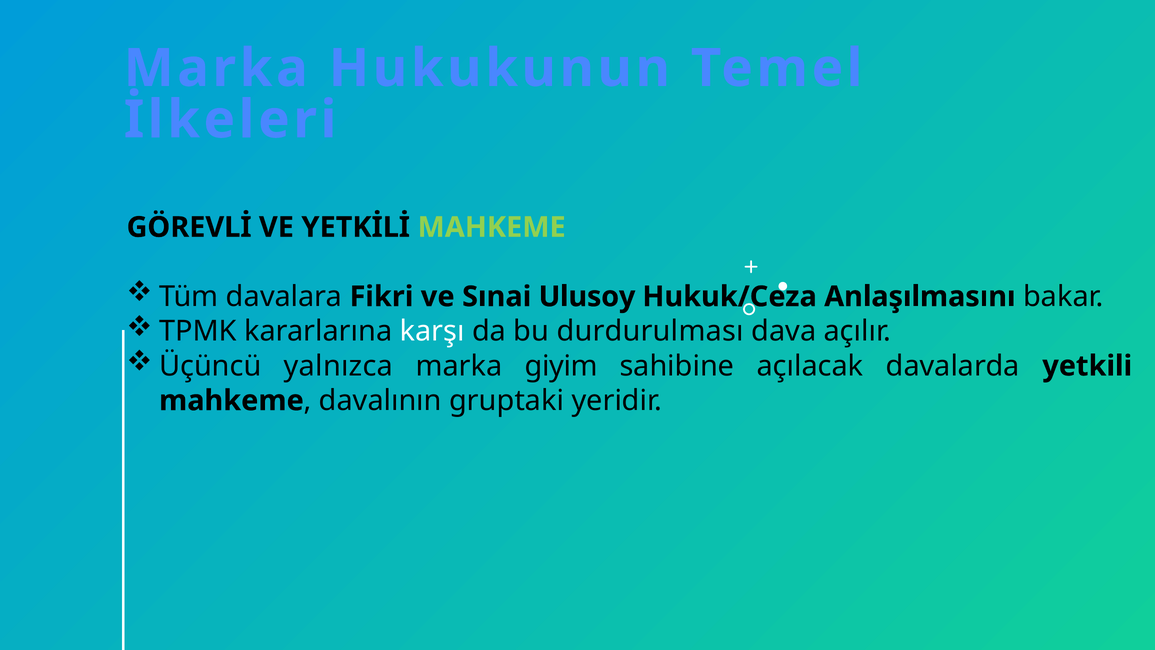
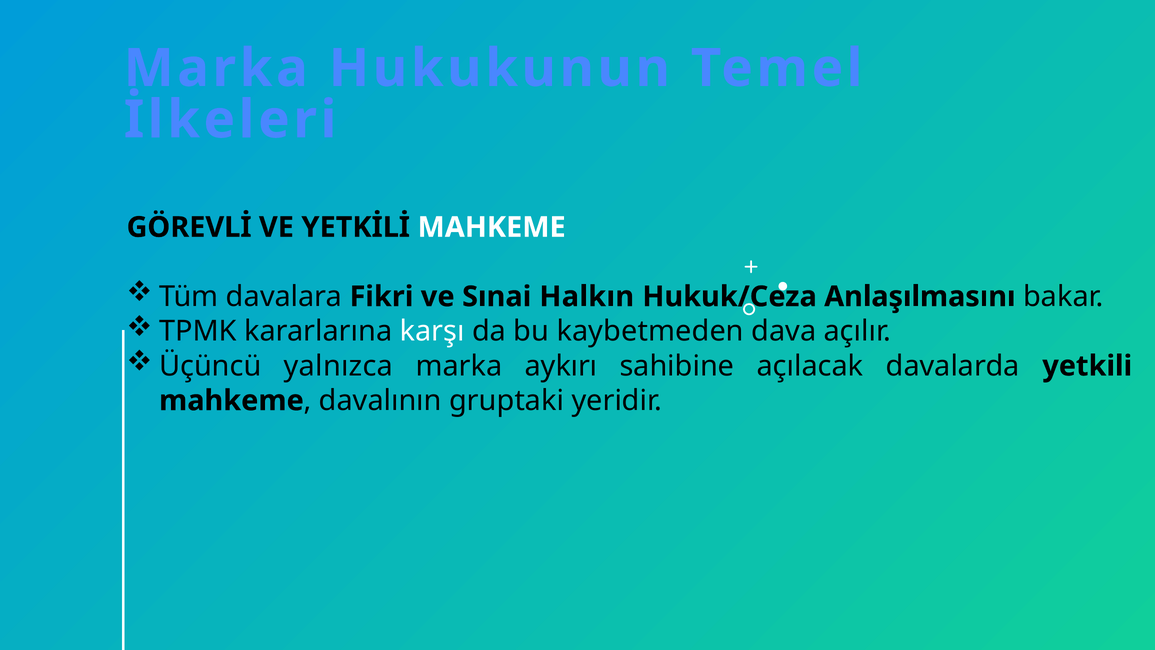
MAHKEME colour: light green -> white (492, 227)
Ulusoy: Ulusoy -> Halkın (587, 297)
durdurulması: durdurulması -> kaybetmeden (650, 331)
giyim: giyim -> aykırı (561, 366)
